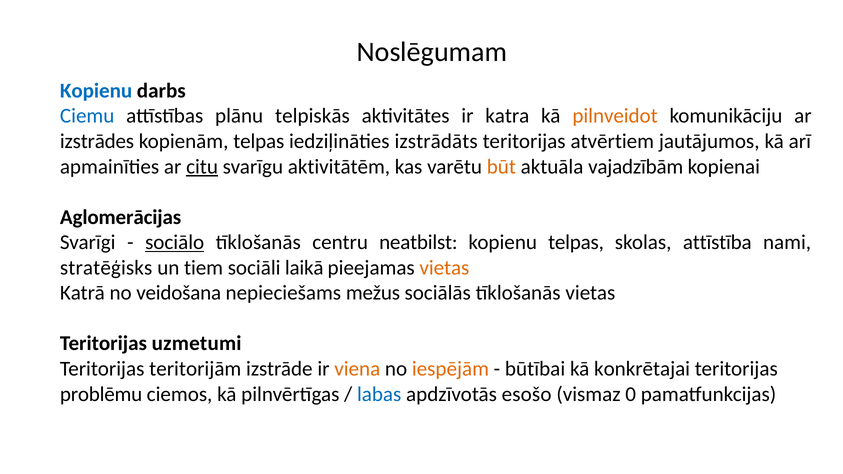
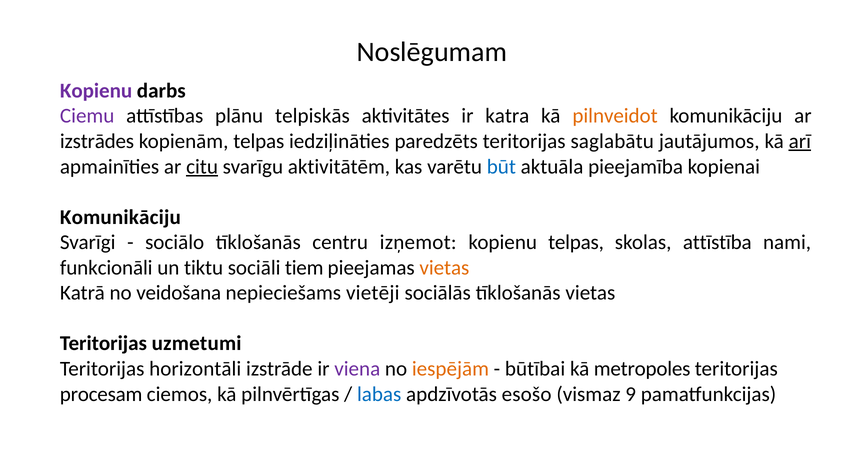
Kopienu colour: blue -> purple (96, 91)
Ciemu colour: blue -> purple (87, 116)
izstrādāts: izstrādāts -> paredzēts (436, 141)
atvērtiem: atvērtiem -> saglabātu (612, 141)
arī underline: none -> present (800, 141)
būt colour: orange -> blue (501, 167)
vajadzībām: vajadzībām -> pieejamība (636, 167)
Aglomerācijas: Aglomerācijas -> Komunikāciju (120, 217)
sociālo underline: present -> none (175, 243)
neatbilst: neatbilst -> izņemot (418, 243)
stratēģisks: stratēģisks -> funkcionāli (106, 268)
tiem: tiem -> tiktu (204, 268)
laikā: laikā -> tiem (304, 268)
mežus: mežus -> vietēji (373, 293)
teritorijām: teritorijām -> horizontāli (195, 369)
viena colour: orange -> purple (357, 369)
konkrētajai: konkrētajai -> metropoles (642, 369)
problēmu: problēmu -> procesam (101, 394)
0: 0 -> 9 (631, 394)
